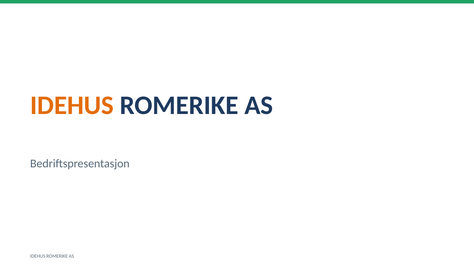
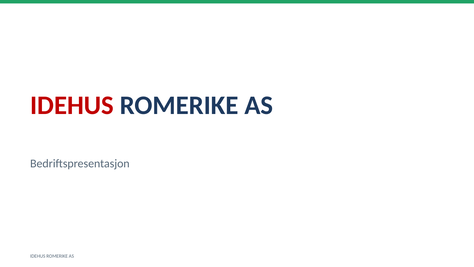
IDEHUS colour: orange -> red (72, 105)
